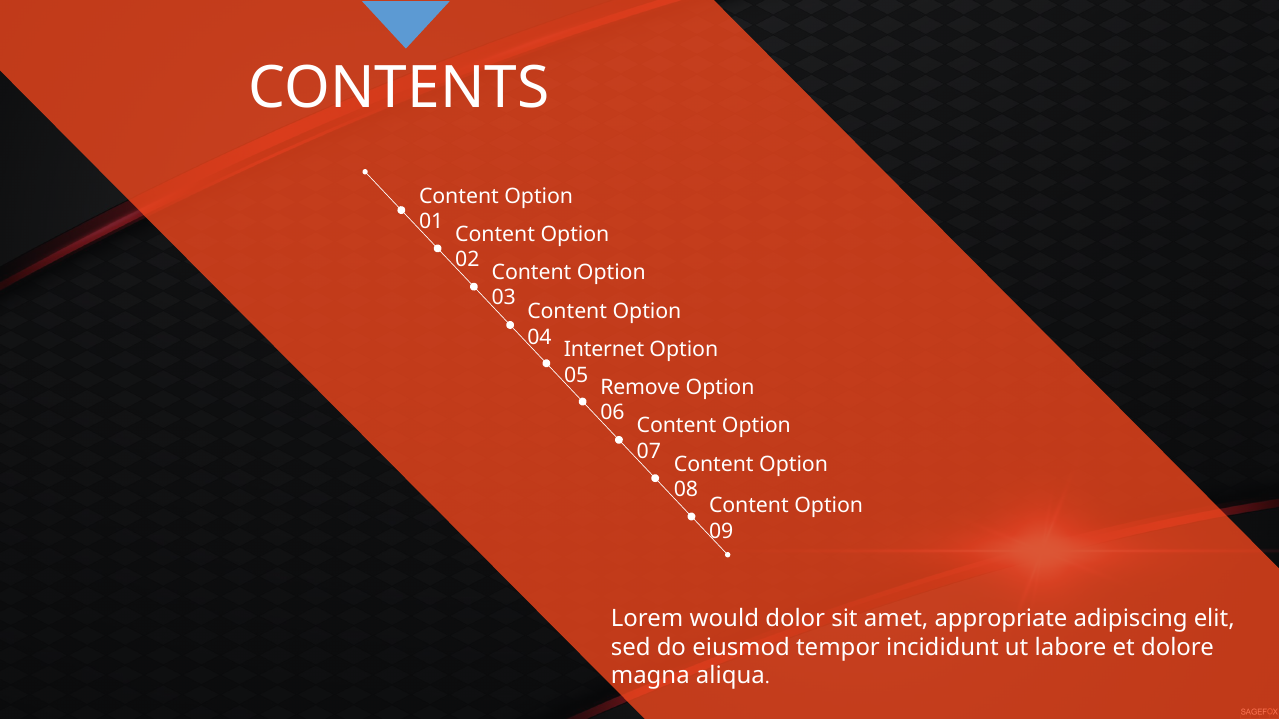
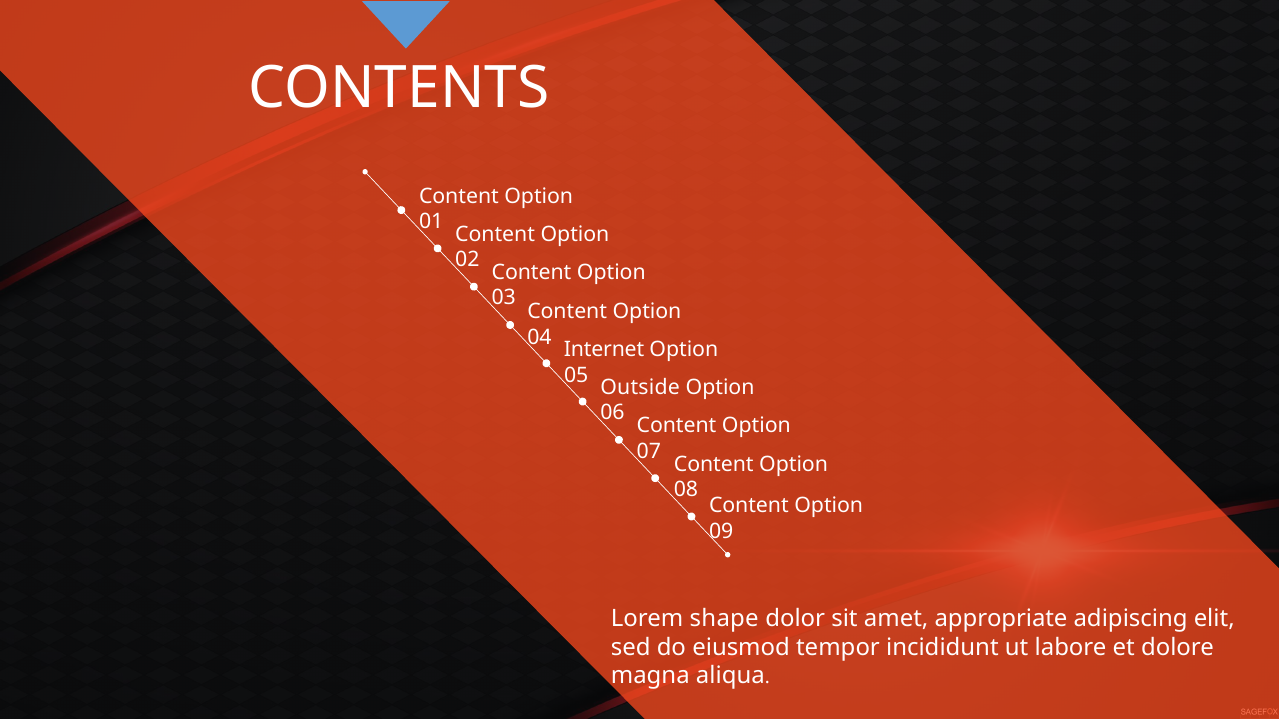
Remove: Remove -> Outside (640, 388)
would: would -> shape (724, 619)
